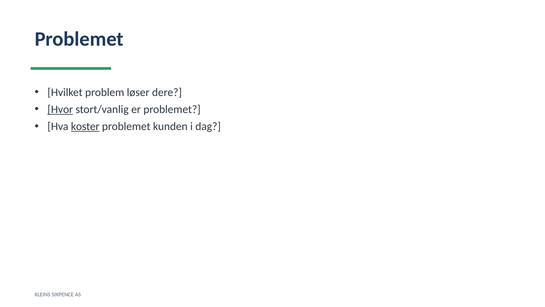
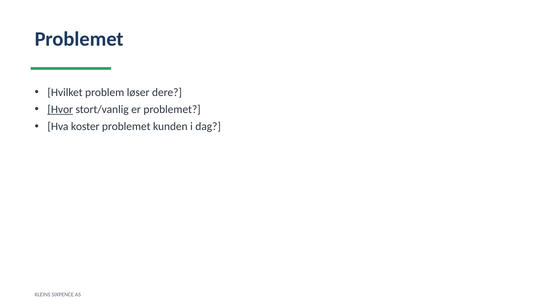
koster underline: present -> none (85, 126)
